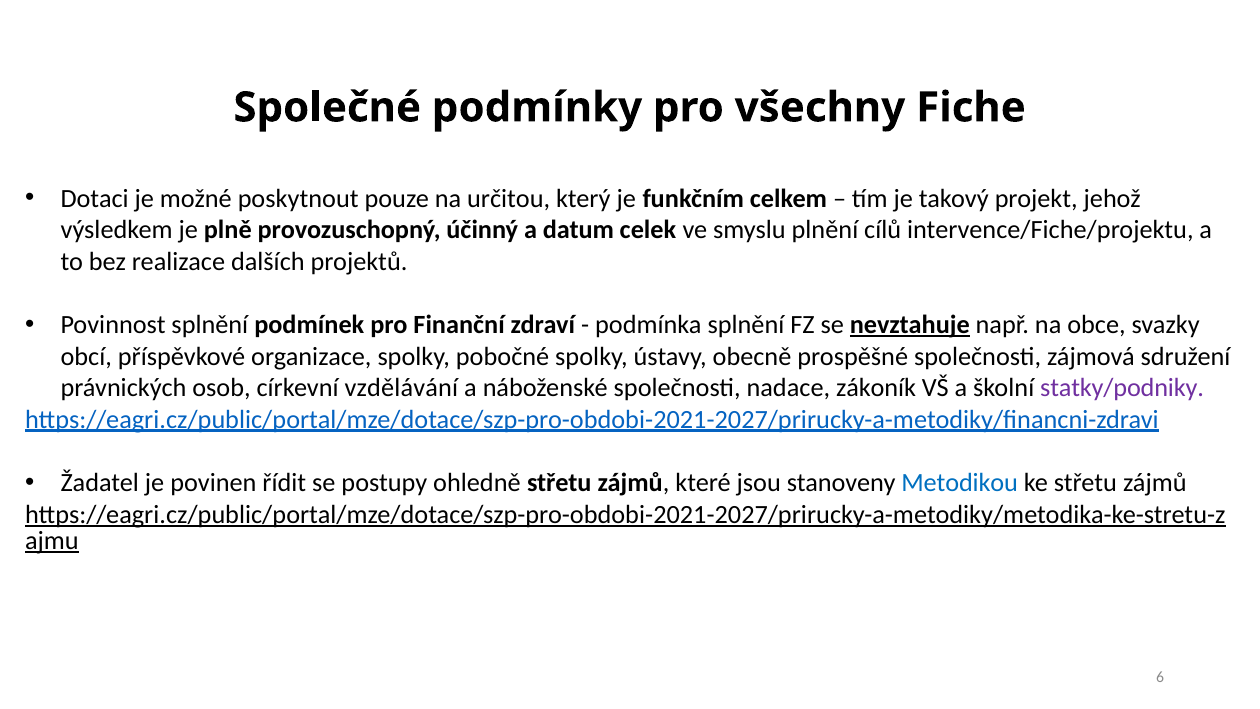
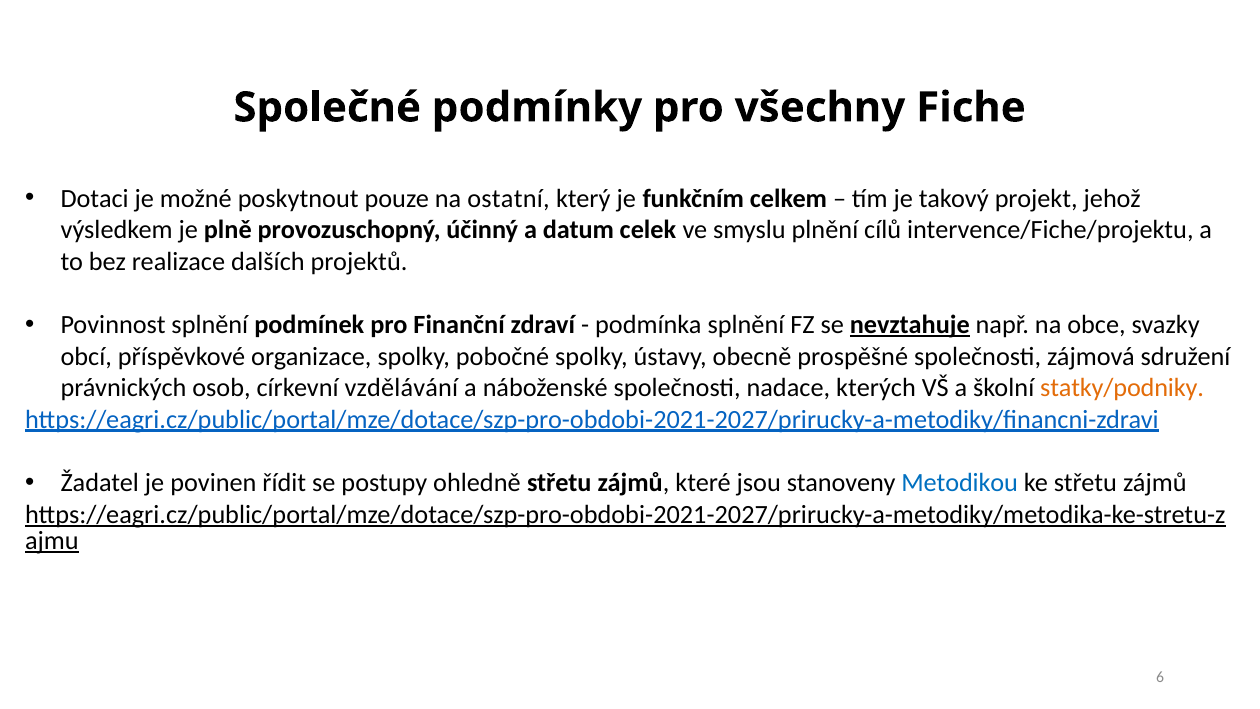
určitou: určitou -> ostatní (508, 199)
zákoník: zákoník -> kterých (876, 388)
statky/podniky colour: purple -> orange (1122, 388)
